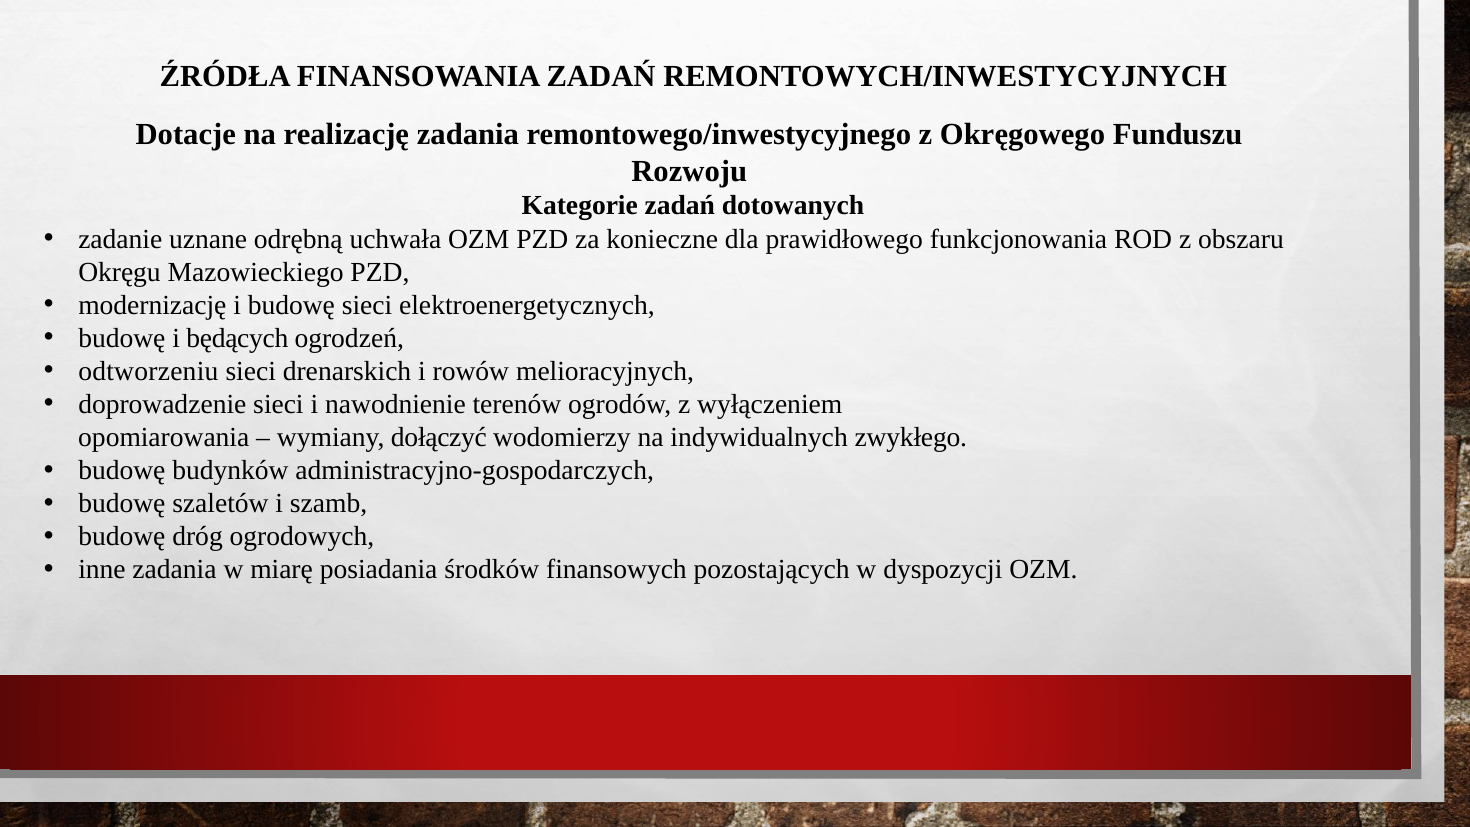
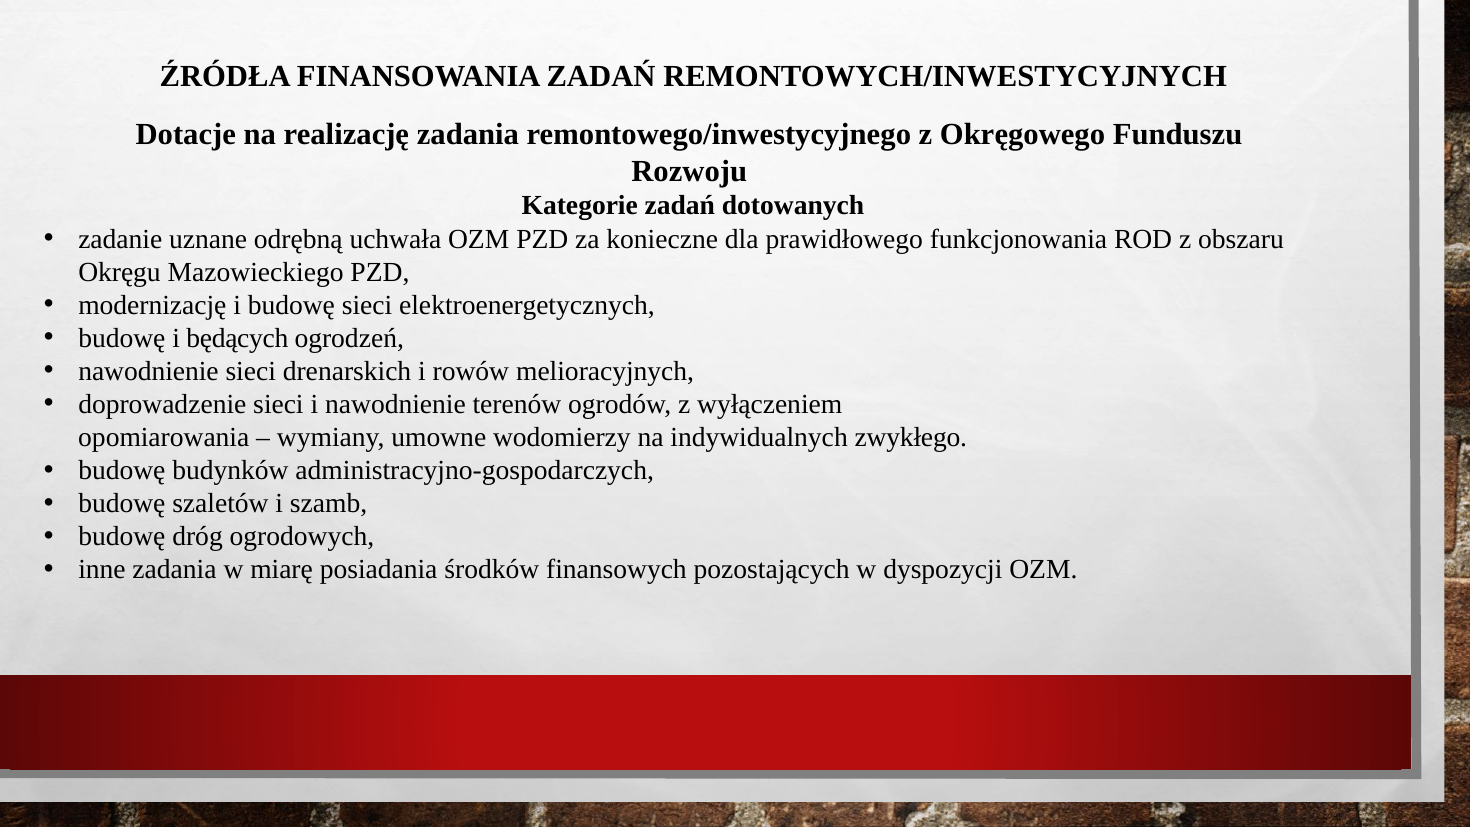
odtworzeniu: odtworzeniu -> nawodnienie (149, 371)
dołączyć: dołączyć -> umowne (439, 437)
